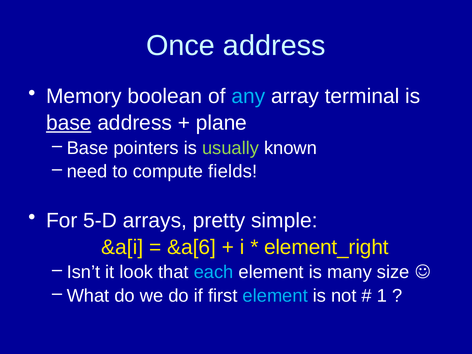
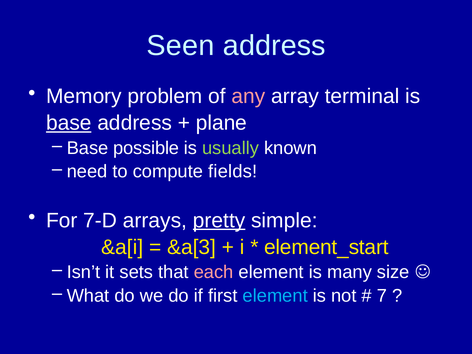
Once: Once -> Seen (180, 46)
boolean: boolean -> problem (165, 96)
any colour: light blue -> pink (248, 96)
pointers: pointers -> possible (146, 148)
5-D: 5-D -> 7-D (100, 220)
pretty underline: none -> present (219, 220)
&a[6: &a[6 -> &a[3 (192, 247)
element_right: element_right -> element_start (326, 247)
look: look -> sets (136, 272)
each colour: light blue -> pink (214, 272)
1: 1 -> 7 (382, 296)
